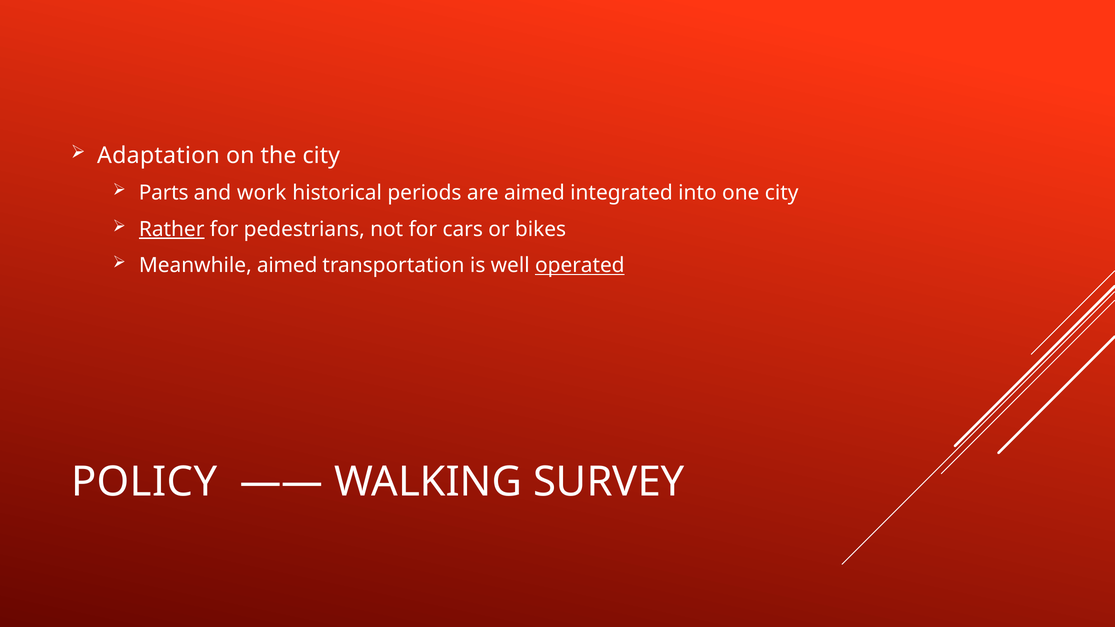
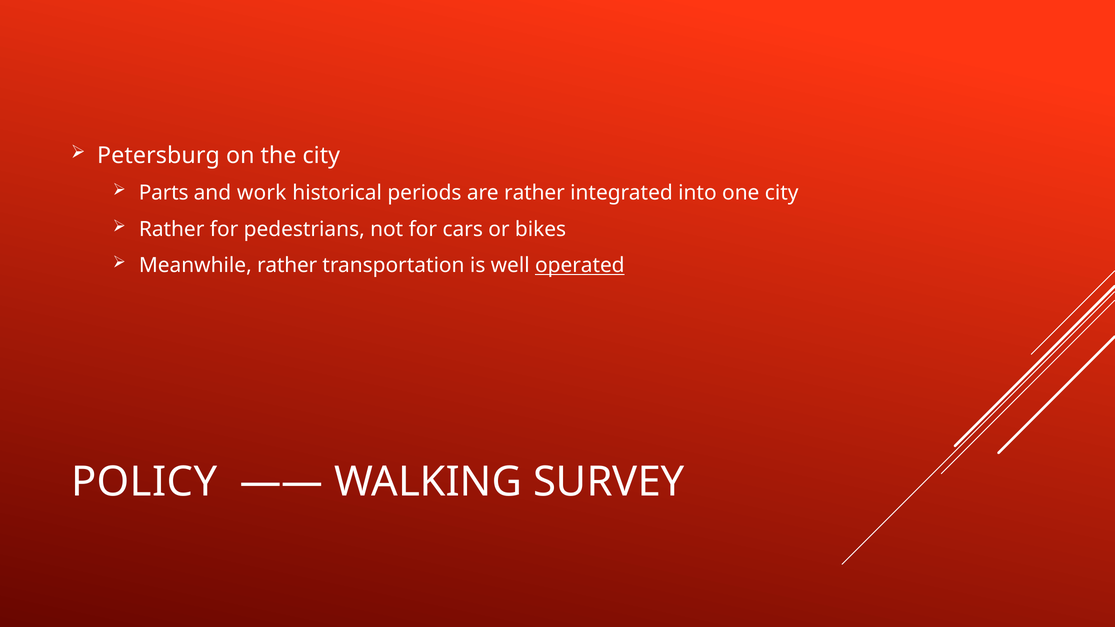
Adaptation: Adaptation -> Petersburg (158, 155)
are aimed: aimed -> rather (534, 193)
Rather underline: present -> none (172, 229)
Meanwhile aimed: aimed -> rather (287, 265)
